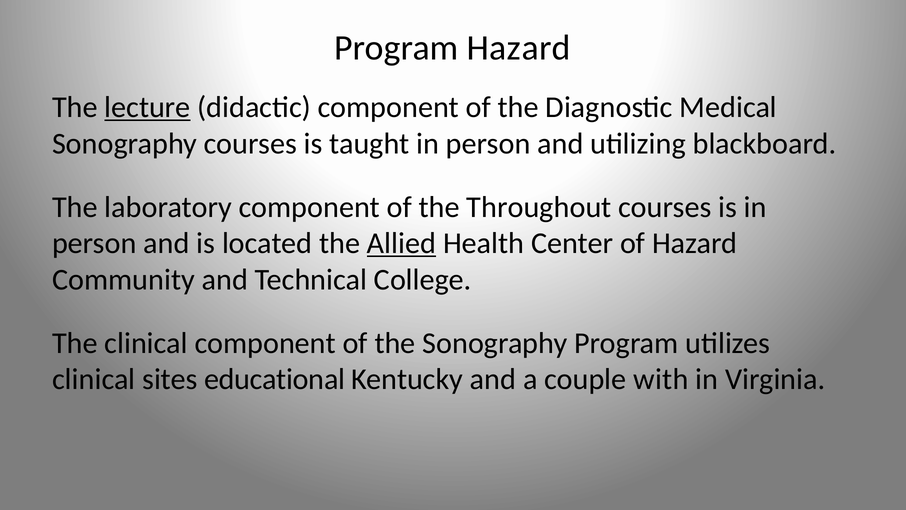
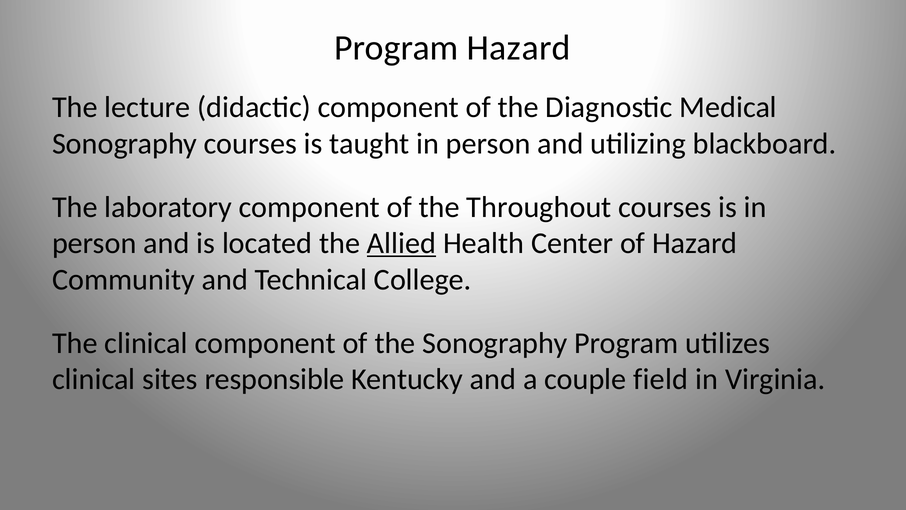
lecture underline: present -> none (147, 107)
educational: educational -> responsible (275, 379)
with: with -> field (661, 379)
